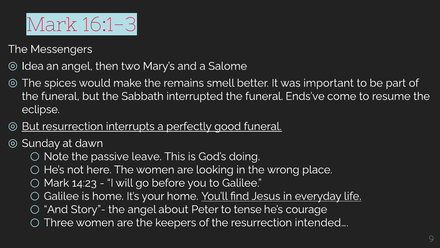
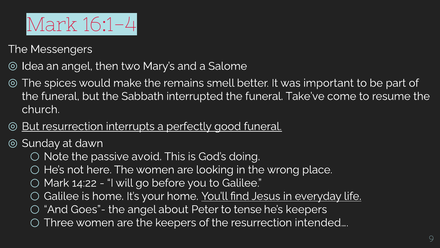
16:1-3: 16:1-3 -> 16:1-4 (110, 25)
Ends’ve: Ends’ve -> Take’ve (305, 96)
eclipse: eclipse -> church (41, 109)
leave: leave -> avoid (147, 156)
14:23: 14:23 -> 14:22 (84, 183)
Story”-: Story”- -> Goes”- (88, 209)
he’s courage: courage -> keepers (306, 209)
